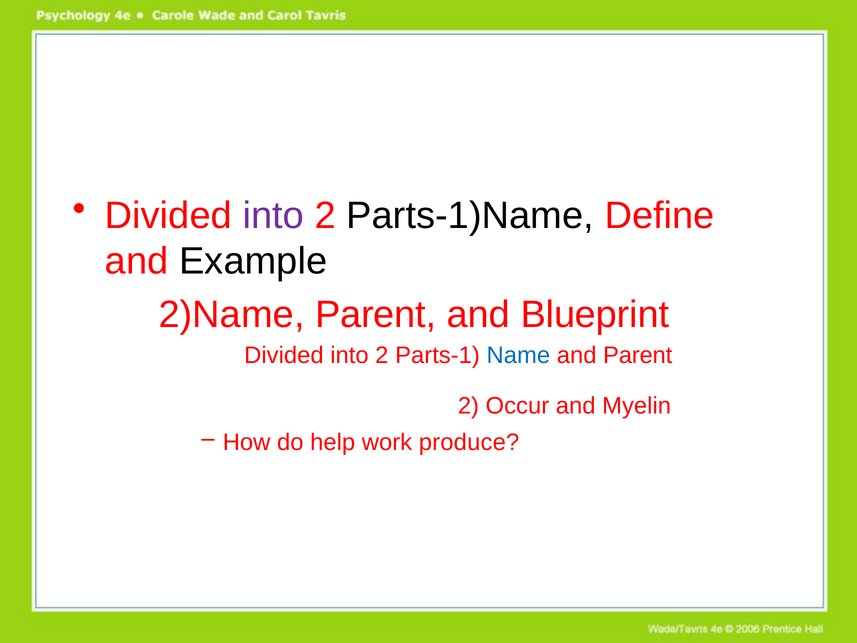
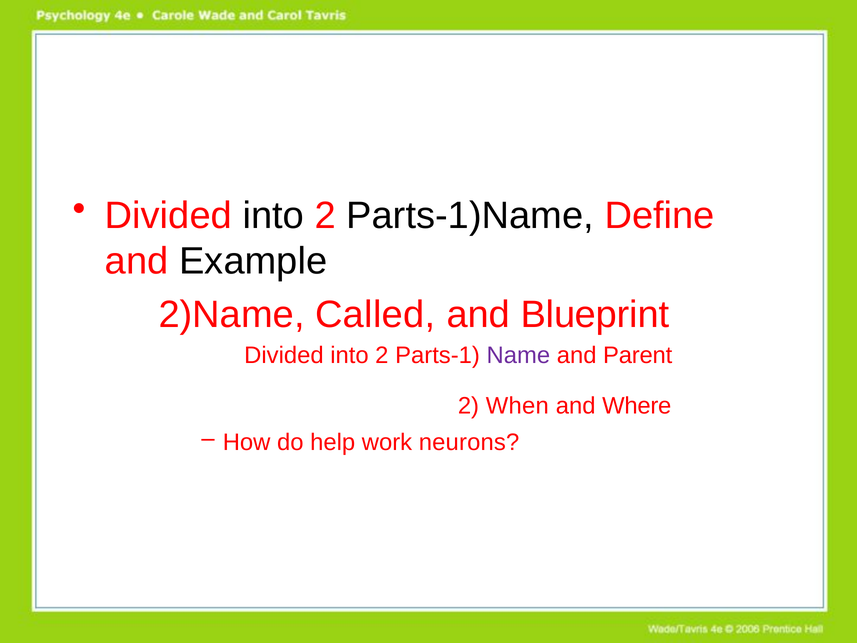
into colour: purple -> black (273, 215)
2)Name Parent: Parent -> Called (375, 315)
Name colour: blue -> purple (518, 355)
Occur: Occur -> When (517, 406)
Myelin: Myelin -> Where (637, 406)
produce: produce -> neurons (469, 442)
